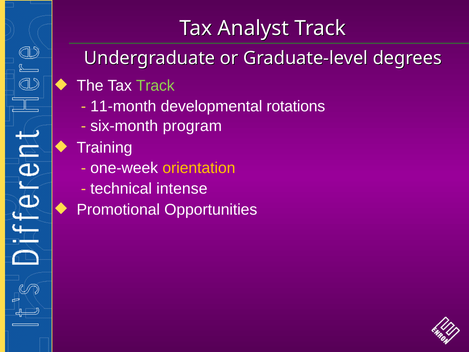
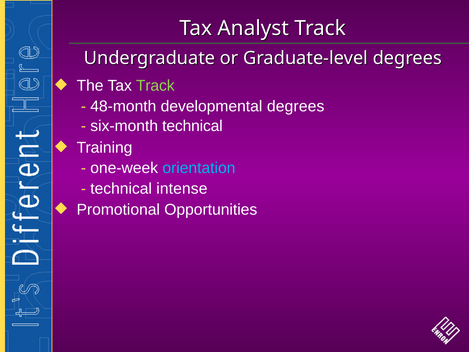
11-month: 11-month -> 48-month (123, 106)
developmental rotations: rotations -> degrees (296, 106)
six-month program: program -> technical (192, 126)
orientation colour: yellow -> light blue (199, 168)
